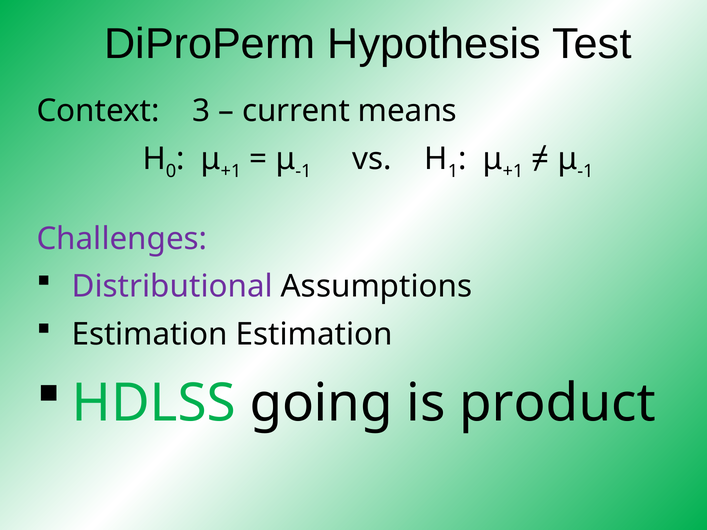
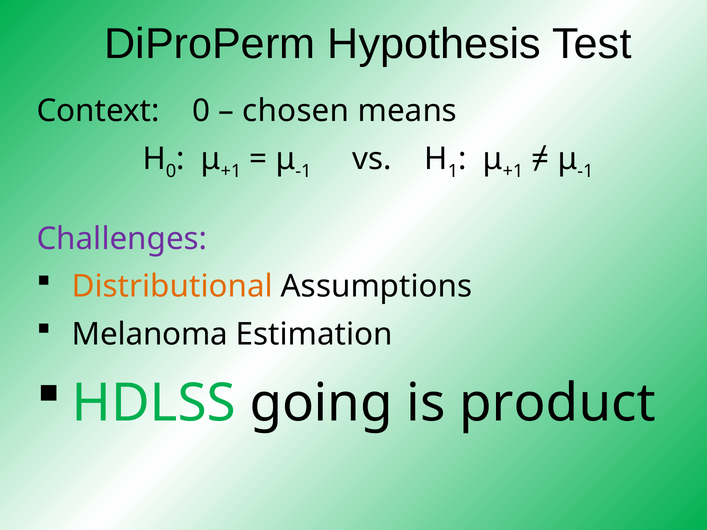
Context 3: 3 -> 0 (201, 111)
current: current -> chosen (296, 111)
Distributional colour: purple -> orange (172, 287)
Estimation: Estimation -> Melanoma (150, 334)
